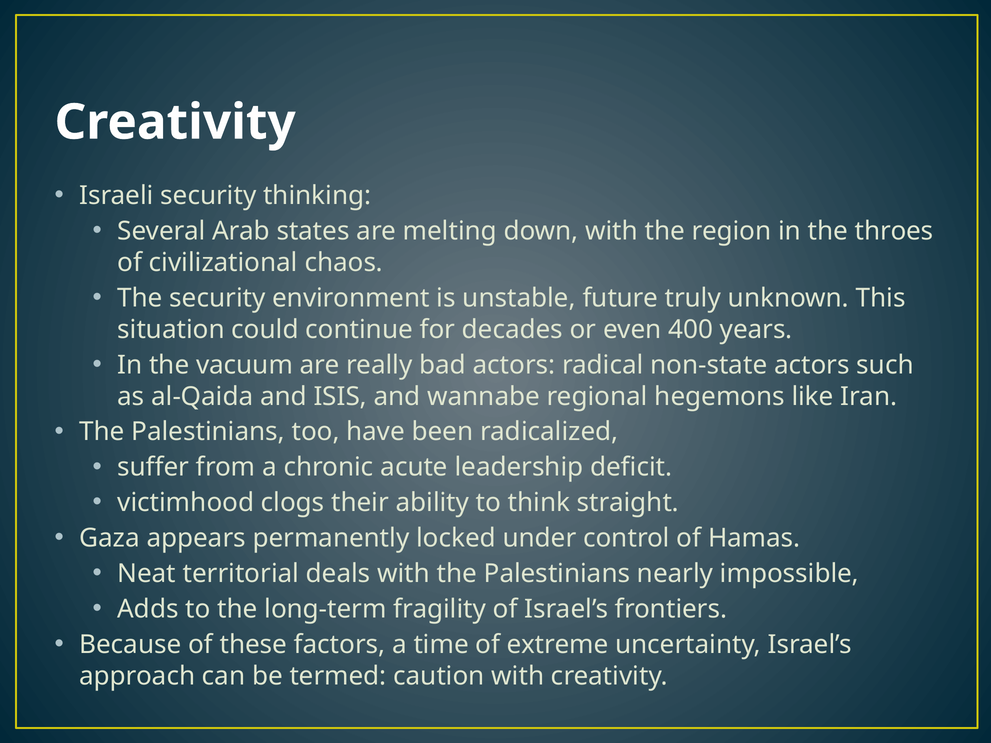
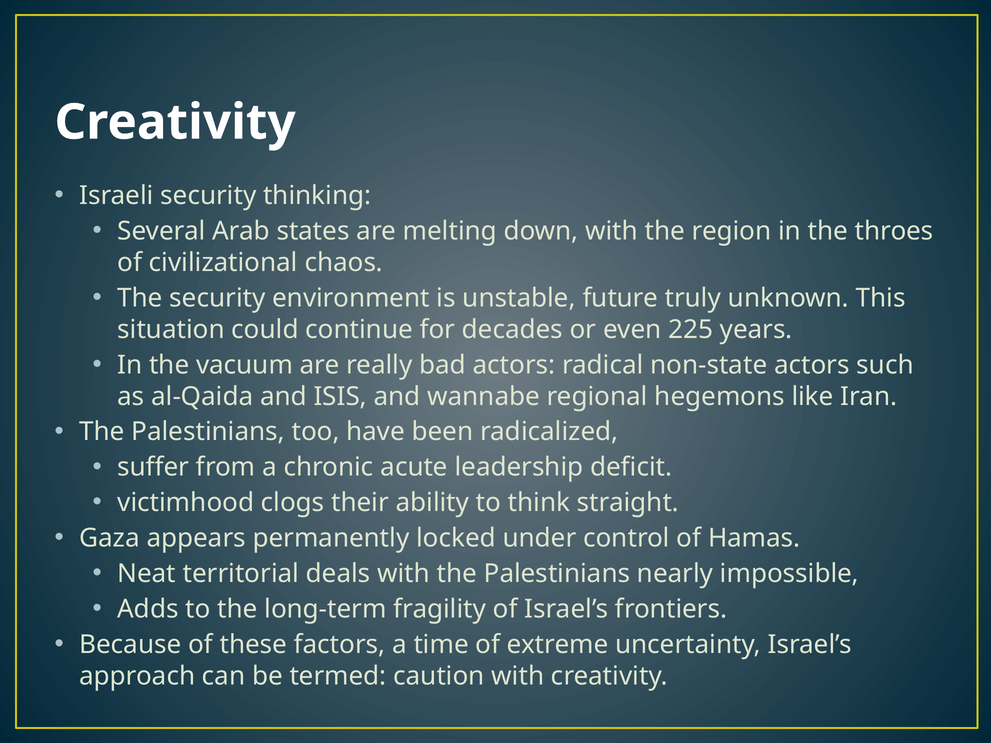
400: 400 -> 225 (691, 330)
